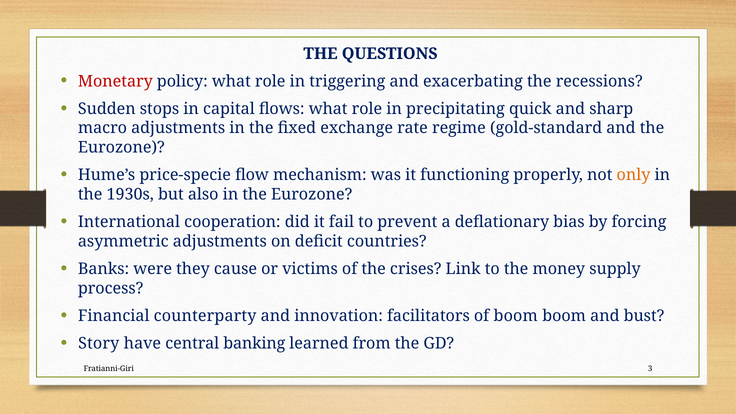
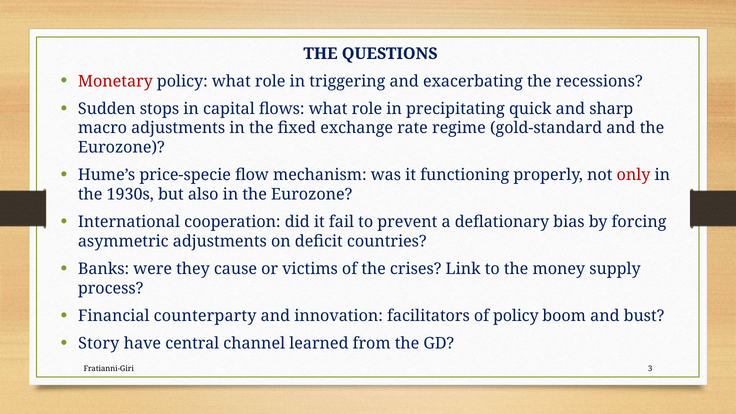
only colour: orange -> red (633, 175)
of boom: boom -> policy (516, 316)
banking: banking -> channel (254, 343)
